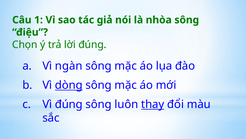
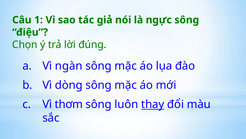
nhòa: nhòa -> ngực (159, 20)
dòng underline: present -> none (69, 85)
Vì đúng: đúng -> thơm (69, 104)
